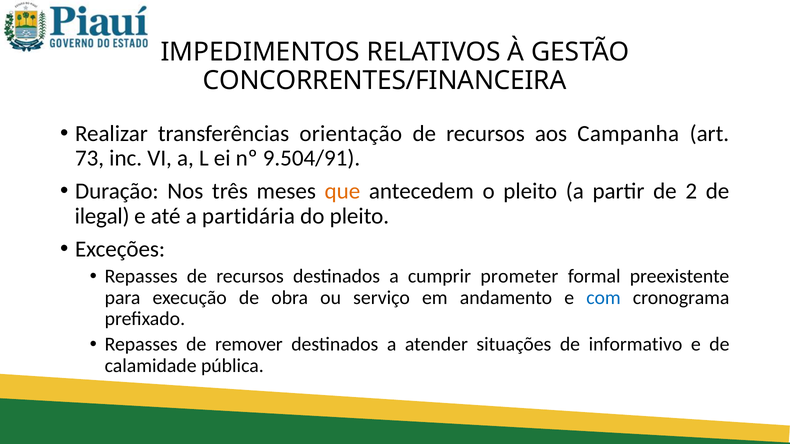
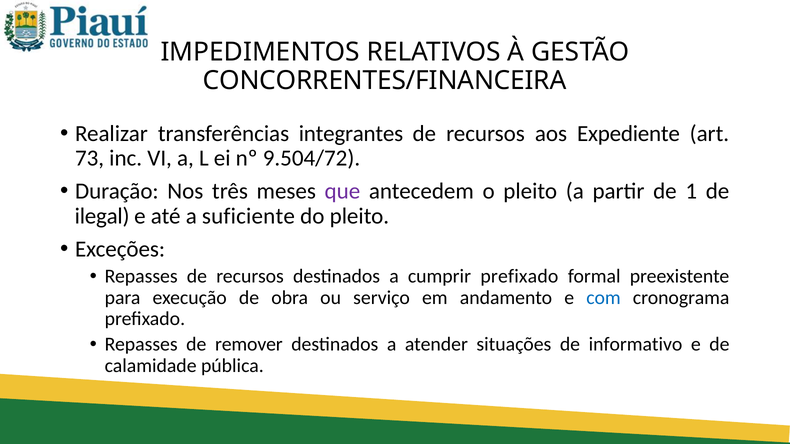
orientação: orientação -> integrantes (351, 134)
Campanha: Campanha -> Expediente (628, 134)
9.504/91: 9.504/91 -> 9.504/72 (311, 158)
que colour: orange -> purple (342, 191)
2: 2 -> 1 (691, 191)
partidária: partidária -> suficiente (248, 216)
cumprir prometer: prometer -> prefixado (519, 277)
